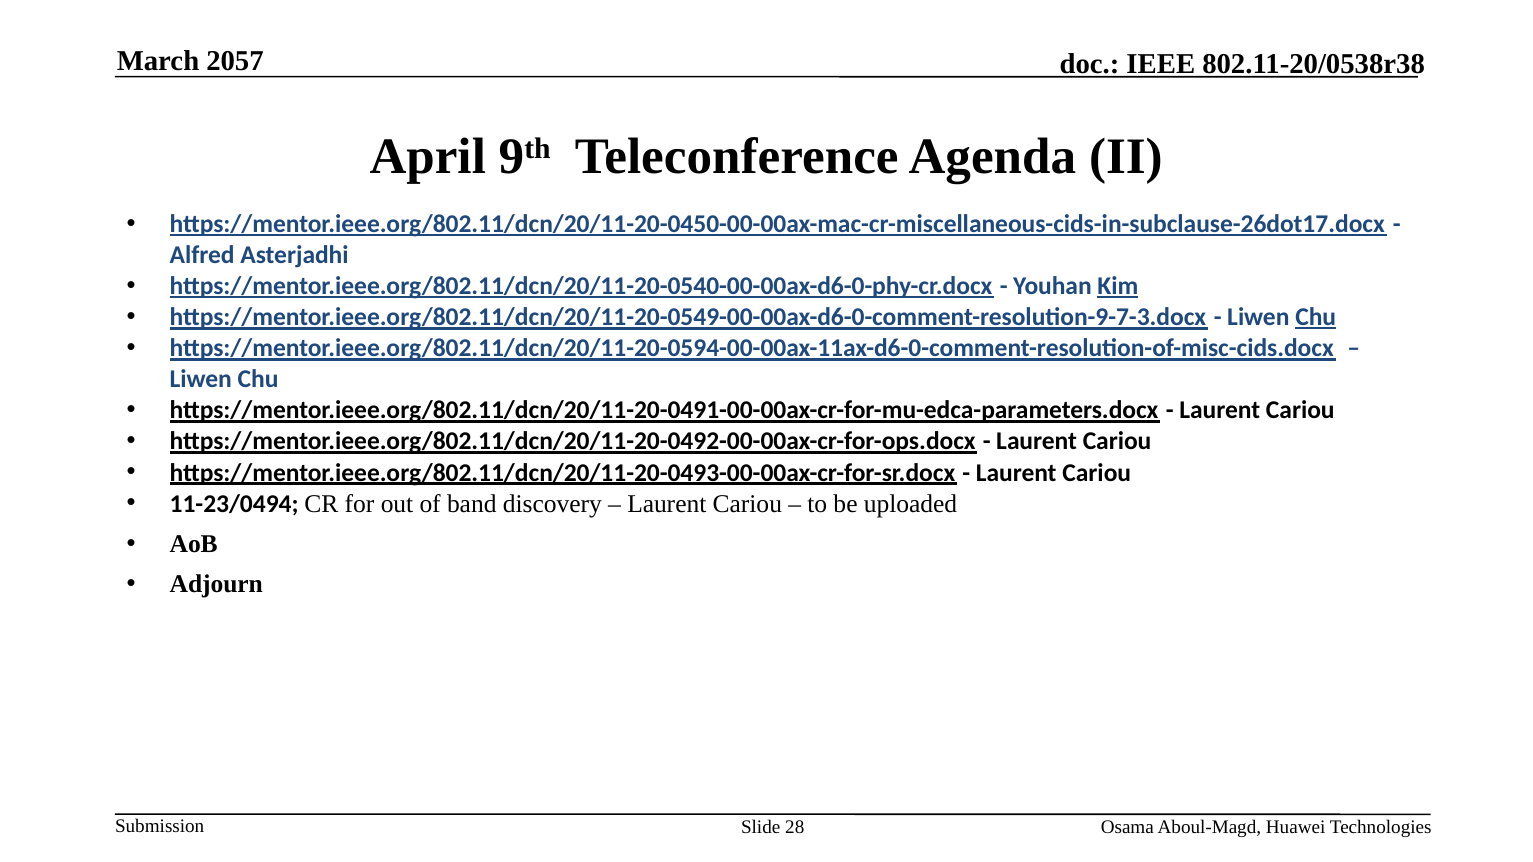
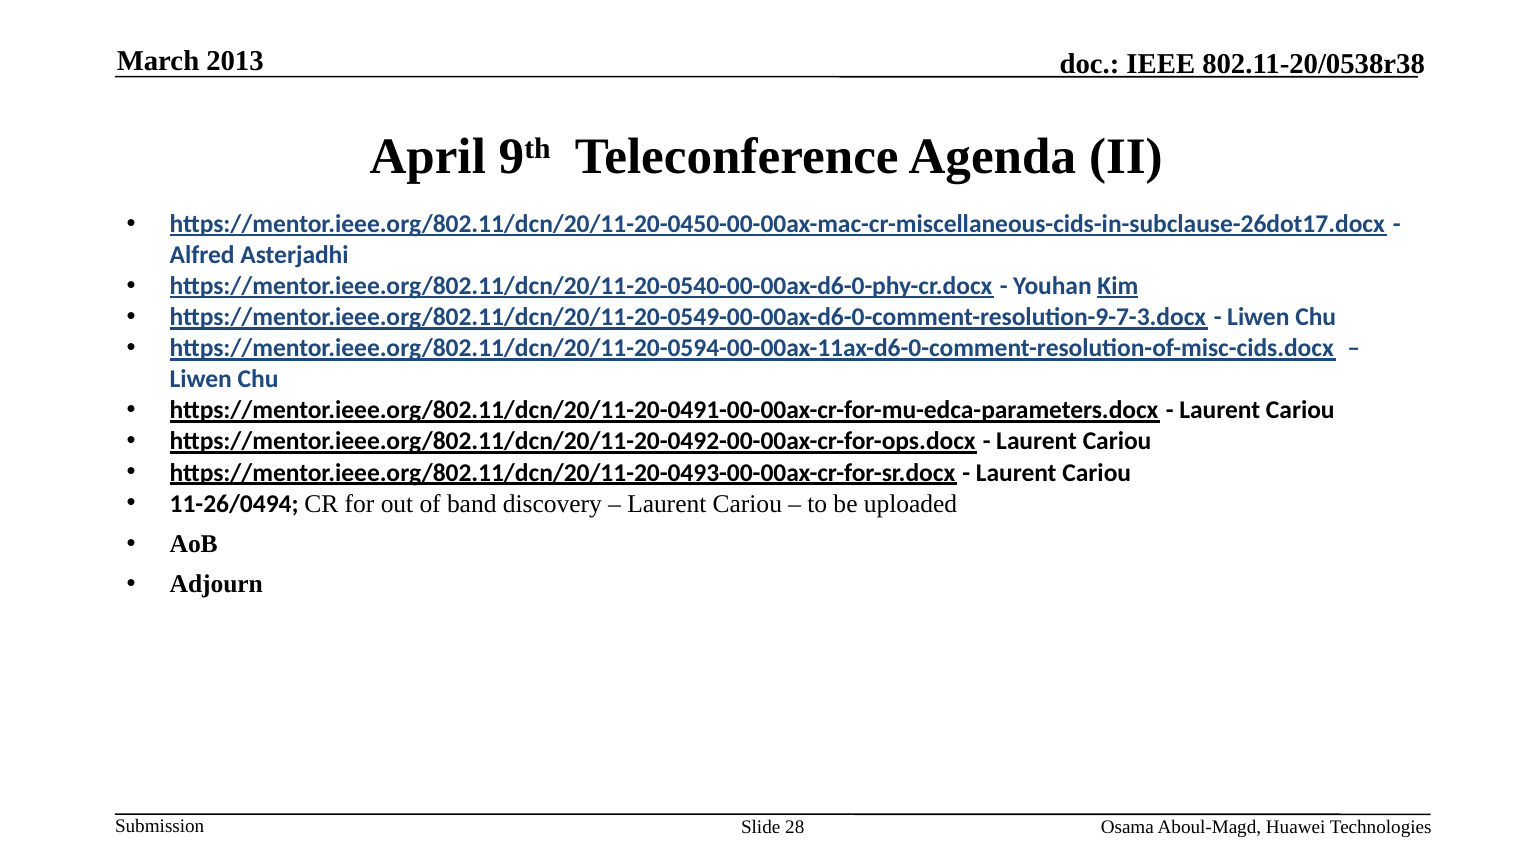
2057: 2057 -> 2013 (235, 61)
Chu underline: present -> none (1316, 317)
11-23/0494: 11-23/0494 -> 11-26/0494 (234, 504)
